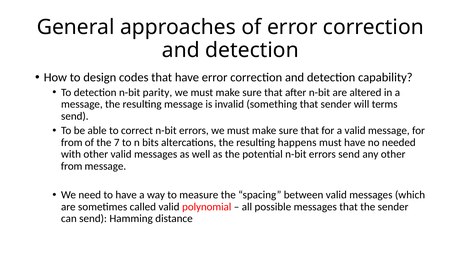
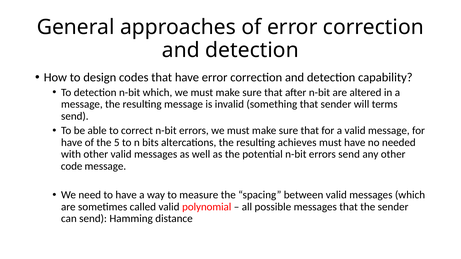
n-bit parity: parity -> which (158, 93)
from: from -> have (72, 143)
7: 7 -> 5 (117, 143)
happens: happens -> achieves (297, 143)
from: from -> code (72, 166)
